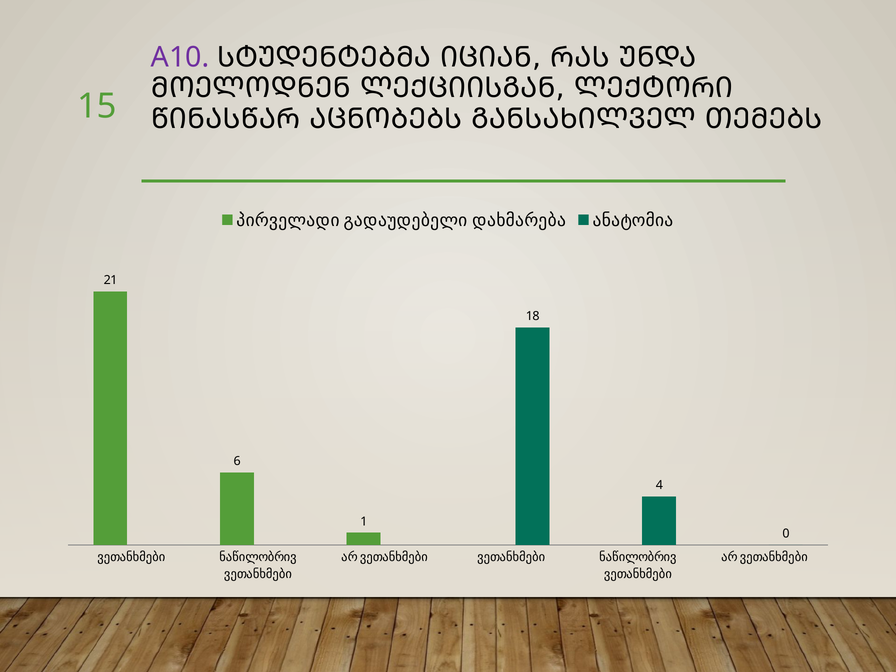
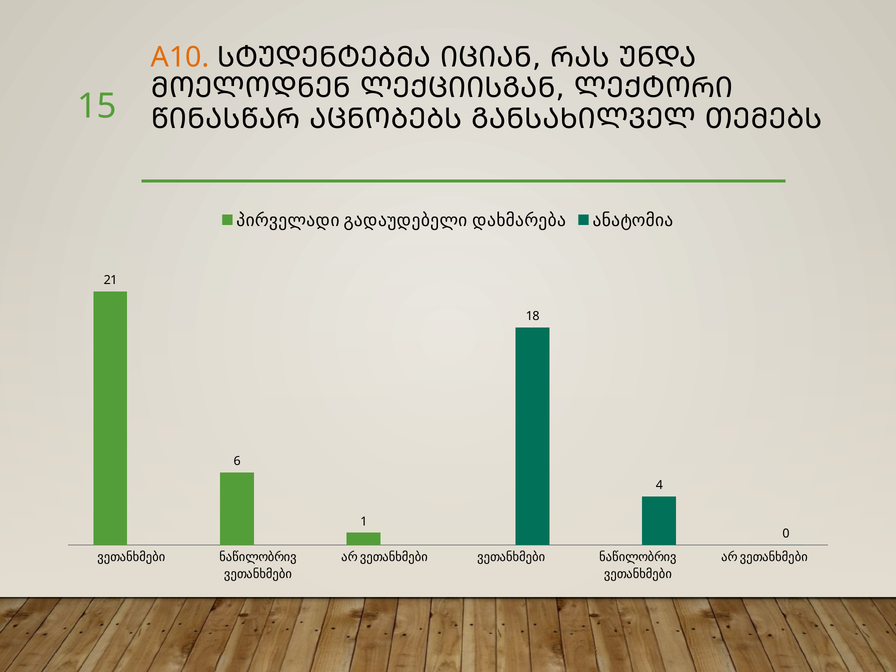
A10 colour: purple -> orange (180, 57)
